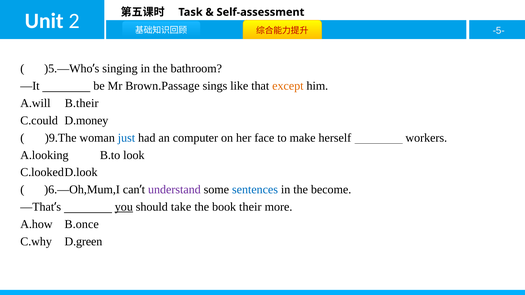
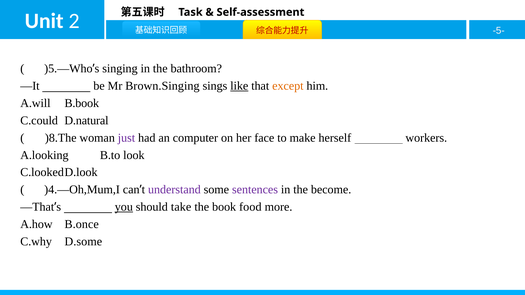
Brown.Passage: Brown.Passage -> Brown.Singing (162, 86)
like underline: none -> present (239, 86)
B.their: B.their -> B.book (82, 103)
D.money: D.money -> D.natural (86, 121)
)9.The: )9.The -> )8.The (61, 138)
just colour: blue -> purple (126, 138)
)6.—Oh,Mum,I: )6.—Oh,Mum,I -> )4.—Oh,Mum,I (82, 190)
sentences colour: blue -> purple (255, 190)
their: their -> food (250, 207)
D.green: D.green -> D.some (83, 242)
